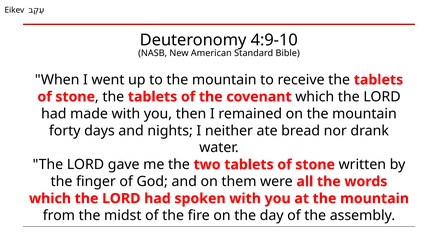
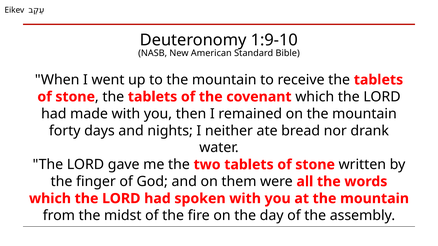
4:9-10: 4:9-10 -> 1:9-10 (274, 40)
